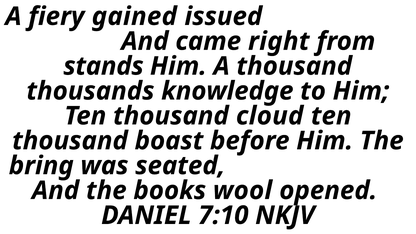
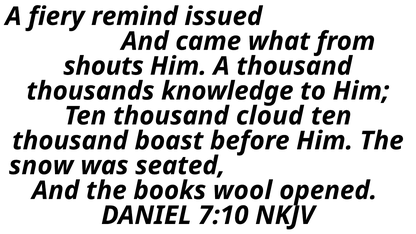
gained: gained -> remind (135, 16)
right: right -> what (279, 41)
stands: stands -> shouts (104, 66)
bring: bring -> snow (41, 166)
